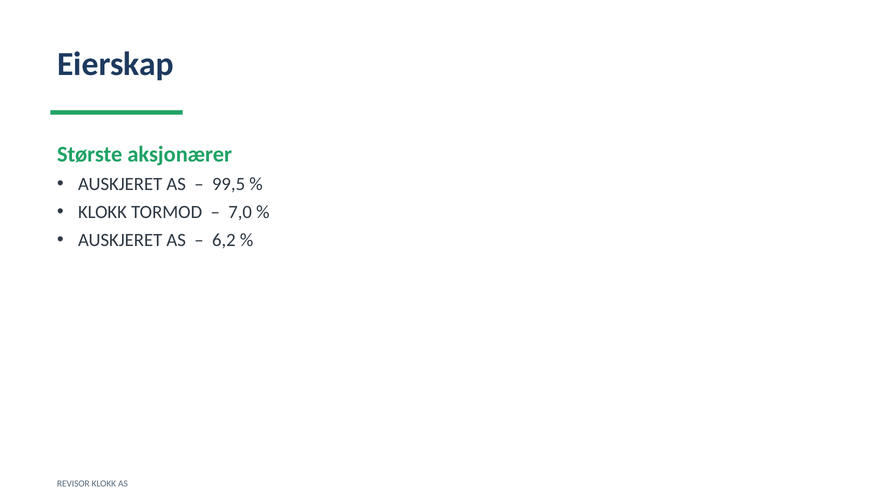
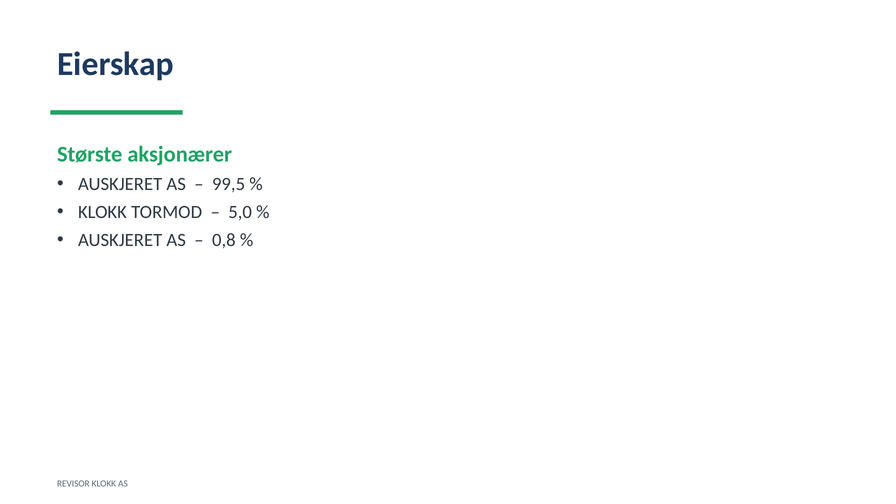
7,0: 7,0 -> 5,0 (240, 212)
6,2: 6,2 -> 0,8 (224, 240)
